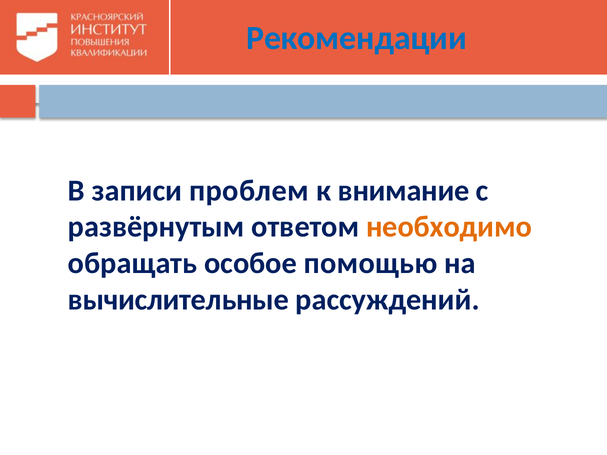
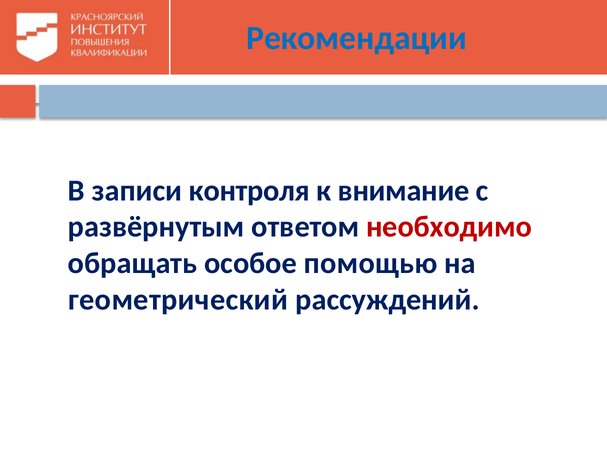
проблем: проблем -> контроля (249, 191)
необходимо colour: orange -> red (449, 227)
вычислительные: вычислительные -> геометрический (178, 300)
